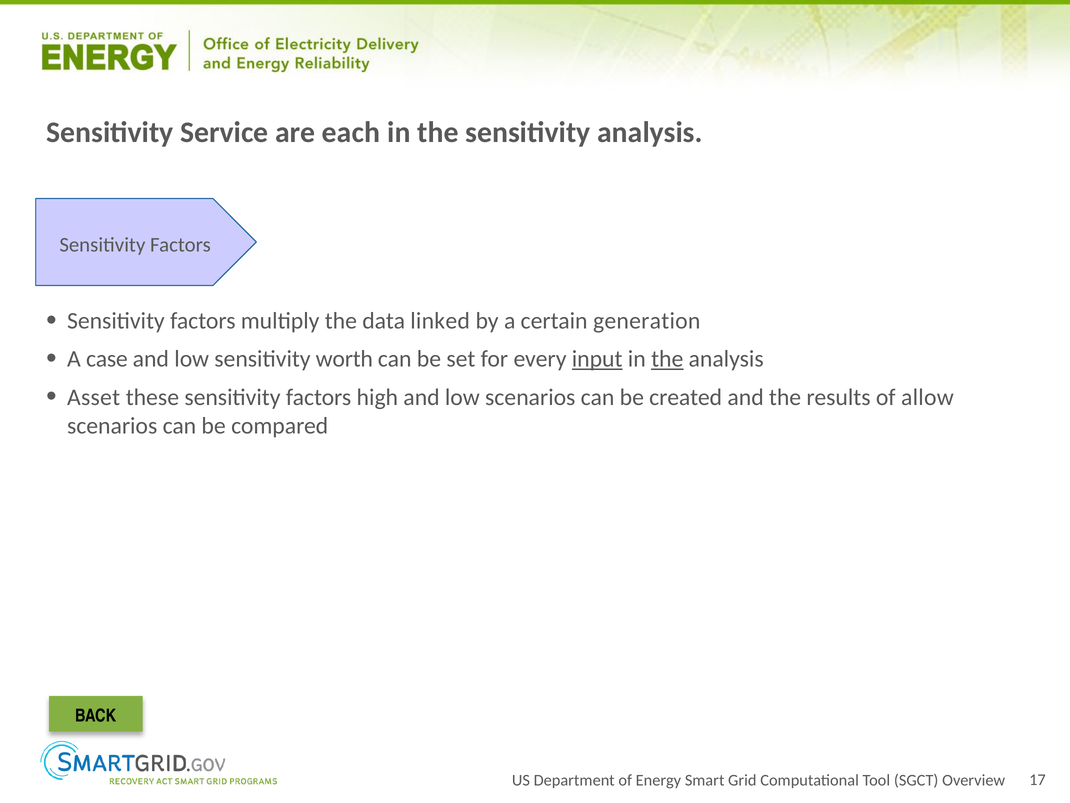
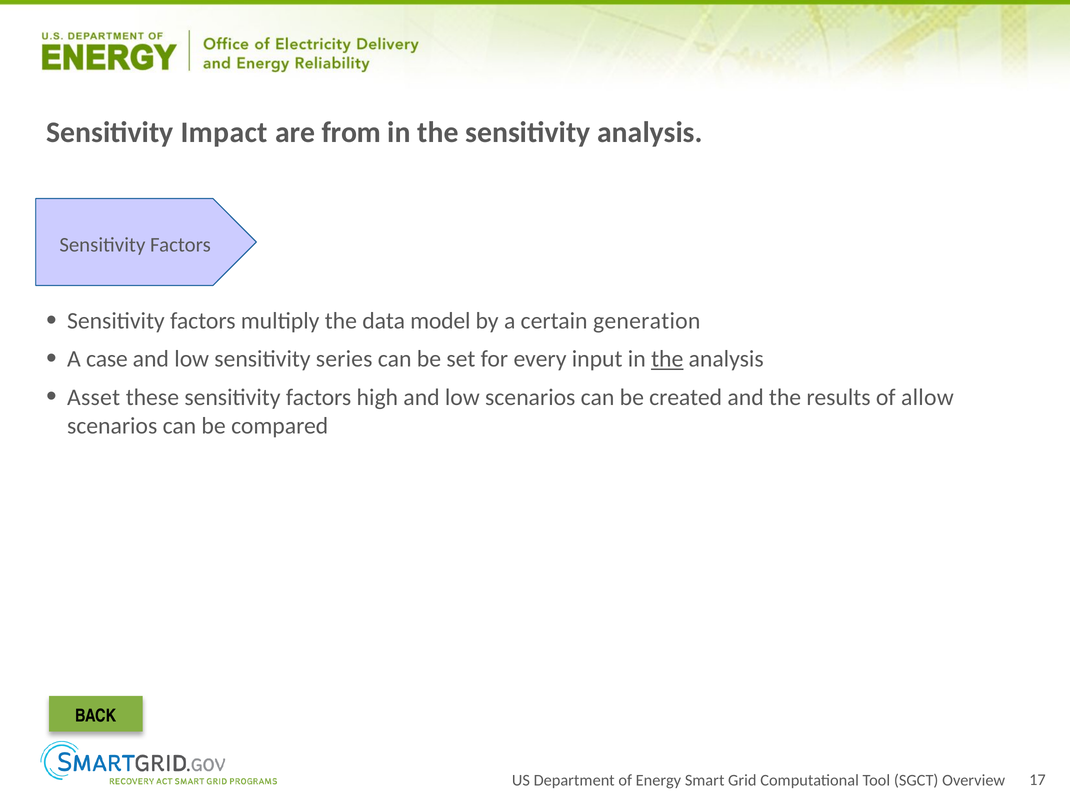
Service: Service -> Impact (224, 132)
each: each -> from (351, 132)
linked: linked -> model (440, 321)
worth: worth -> series (344, 359)
input underline: present -> none (597, 359)
